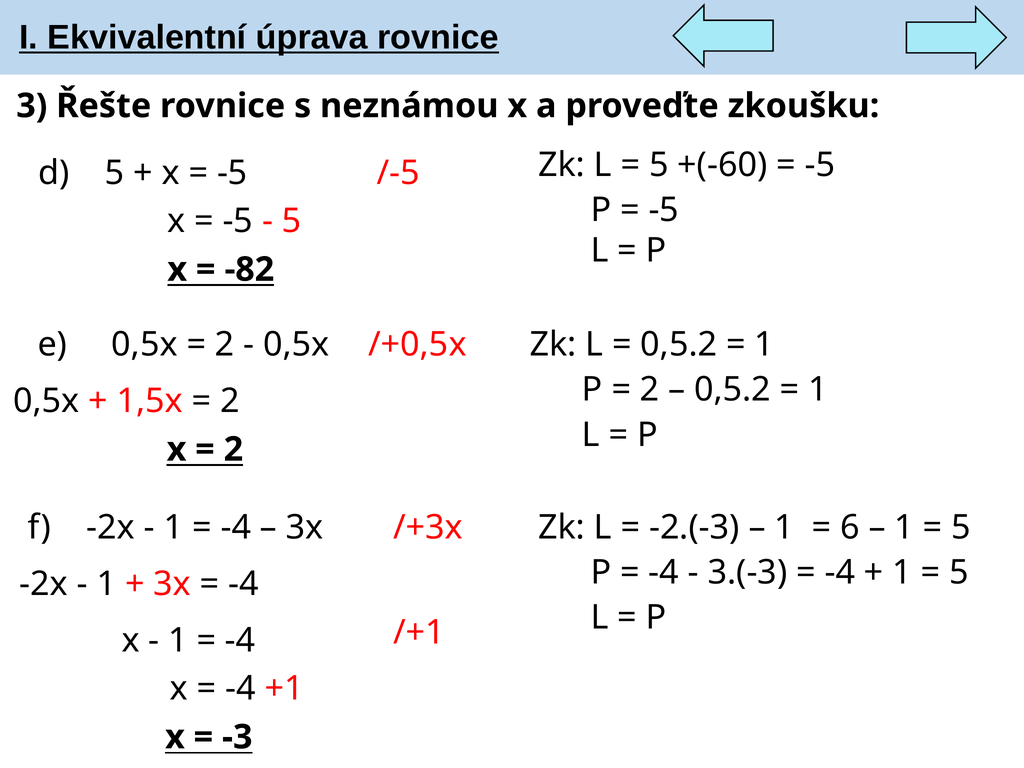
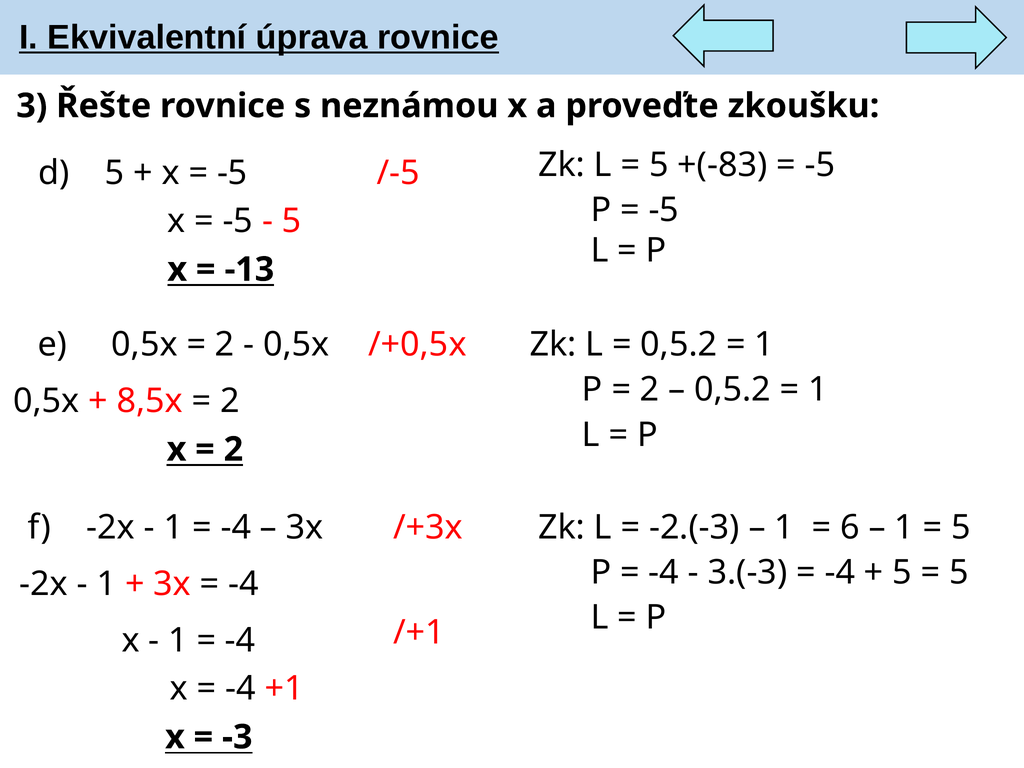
+(-60: +(-60 -> +(-83 (722, 165)
-82: -82 -> -13 (249, 269)
1,5x: 1,5x -> 8,5x (150, 401)
1: 1 -> 5 (902, 573)
